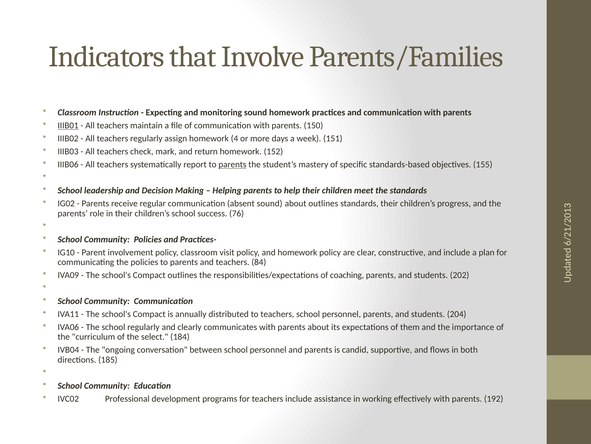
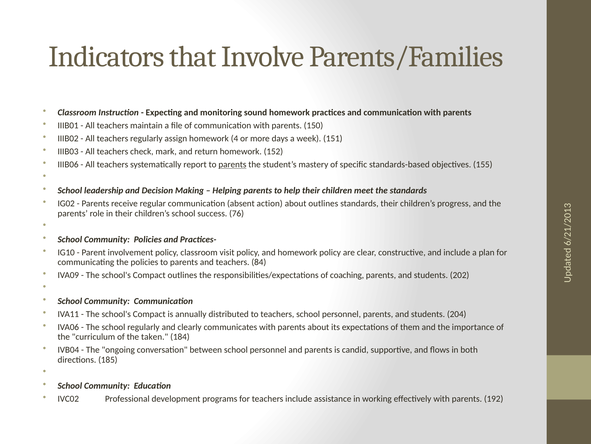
IIIB01 underline: present -> none (68, 125)
absent sound: sound -> action (270, 203)
select: select -> taken (155, 336)
